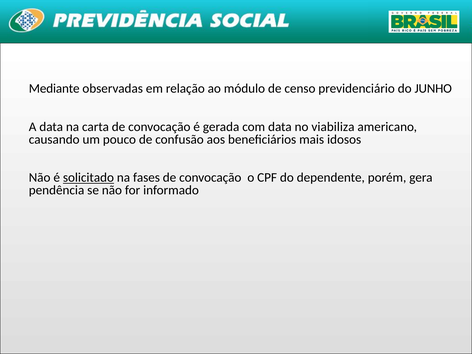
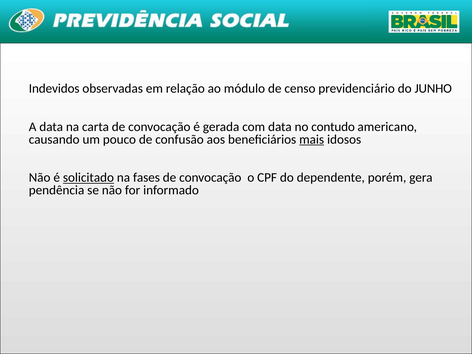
Mediante: Mediante -> Indevidos (54, 88)
viabiliza: viabiliza -> contudo (333, 127)
mais underline: none -> present (312, 139)
